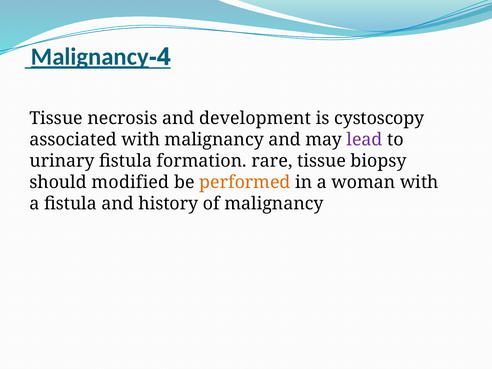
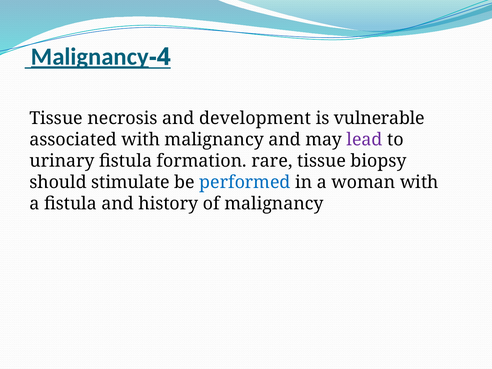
cystoscopy: cystoscopy -> vulnerable (379, 118)
modified: modified -> stimulate (131, 182)
performed colour: orange -> blue (245, 182)
